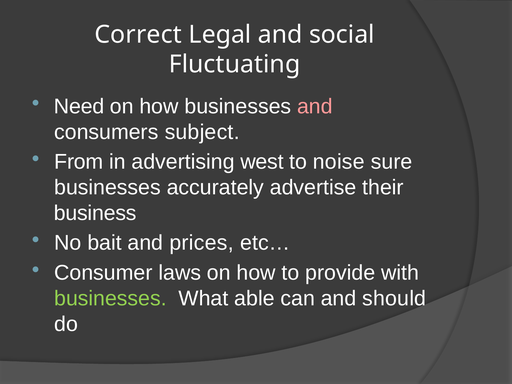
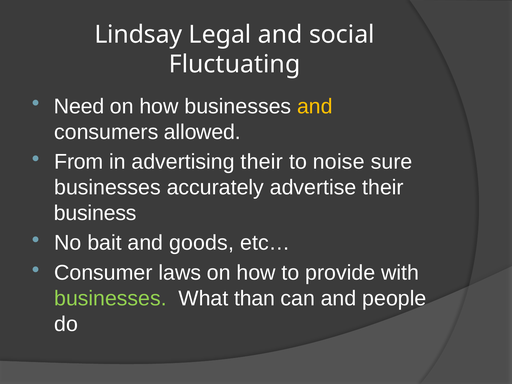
Correct: Correct -> Lindsay (138, 35)
and colour: pink -> yellow (315, 106)
subject: subject -> allowed (202, 132)
advertising west: west -> their (262, 162)
prices: prices -> goods (202, 243)
able: able -> than (255, 298)
should: should -> people (394, 298)
